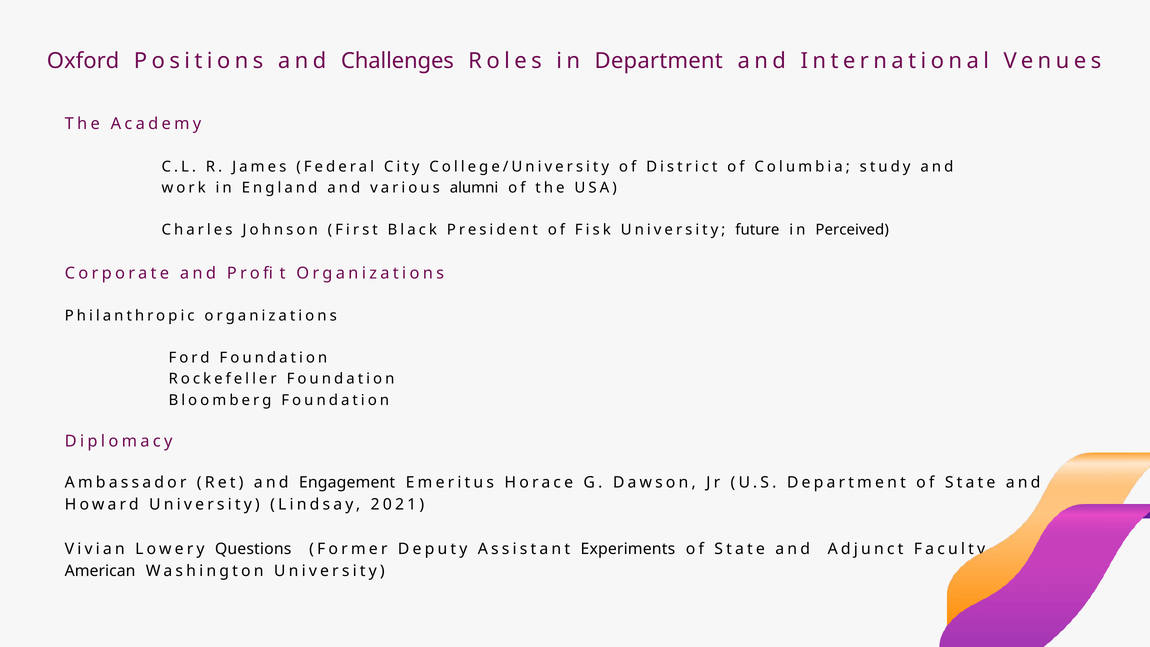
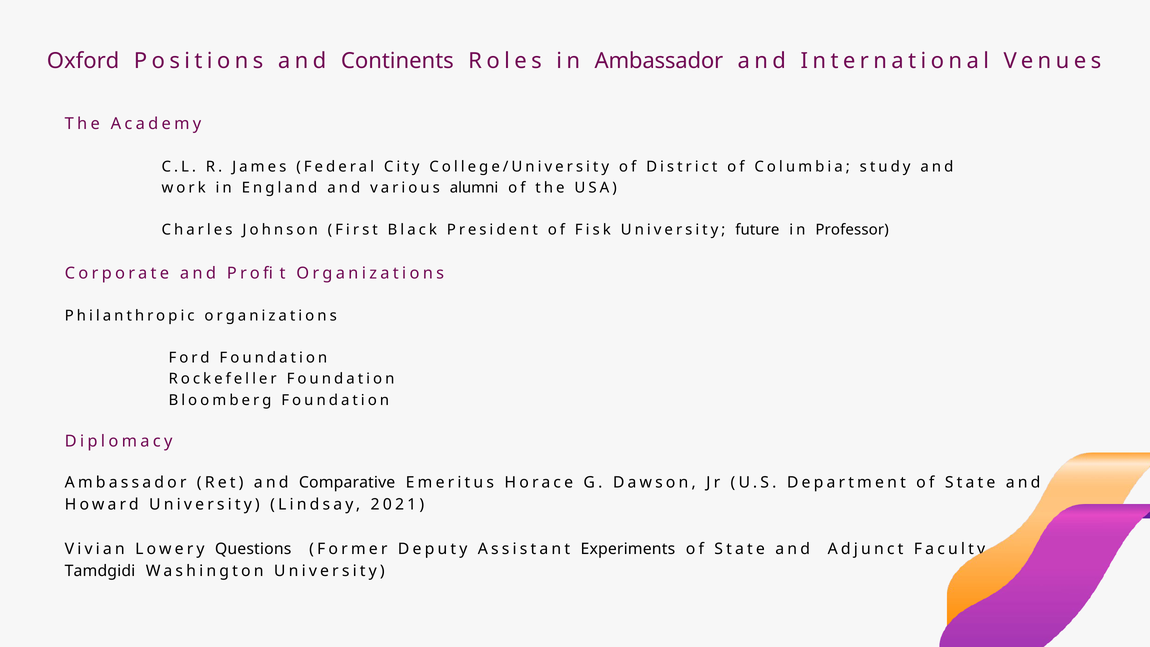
Challenges: Challenges -> Continents (397, 61)
in Department: Department -> Ambassador (659, 61)
Perceived: Perceived -> Professor (852, 230)
Engagement: Engagement -> Comparative (347, 482)
American: American -> Tamdgidi (100, 571)
